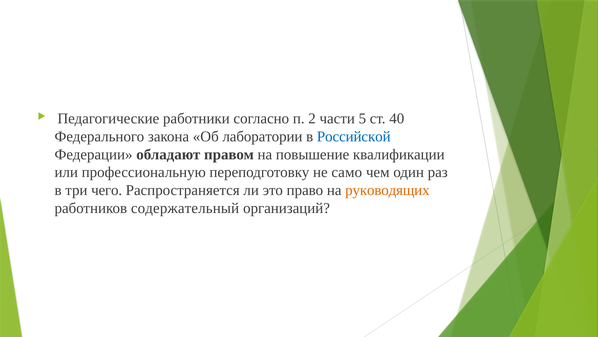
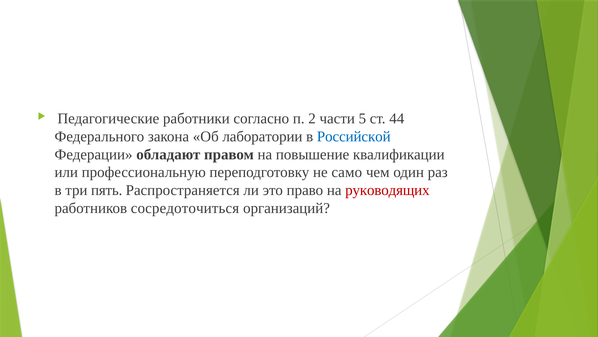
40: 40 -> 44 (397, 118)
чего: чего -> пять (107, 190)
руководящих colour: orange -> red (387, 190)
содержательный: содержательный -> сосредоточиться (185, 208)
